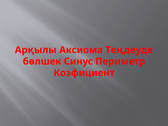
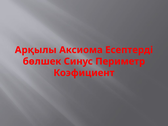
Теңдеуде: Теңдеуде -> Есептерді (129, 50)
